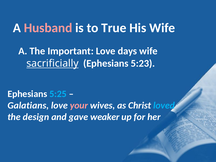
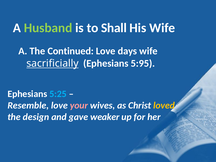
Husband colour: pink -> light green (48, 28)
True: True -> Shall (114, 28)
Important: Important -> Continued (71, 51)
5:23: 5:23 -> 5:95 (143, 63)
Galatians: Galatians -> Resemble (28, 105)
loved colour: light blue -> yellow (164, 105)
